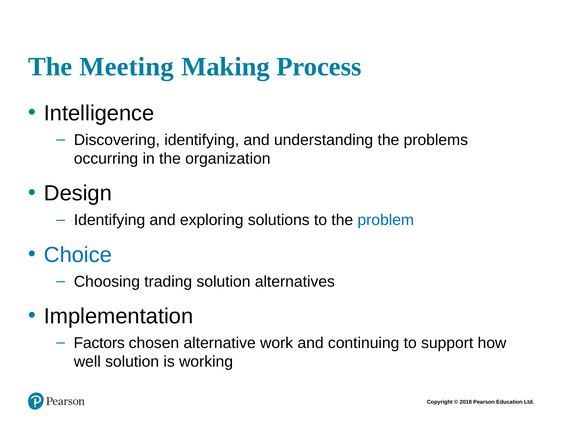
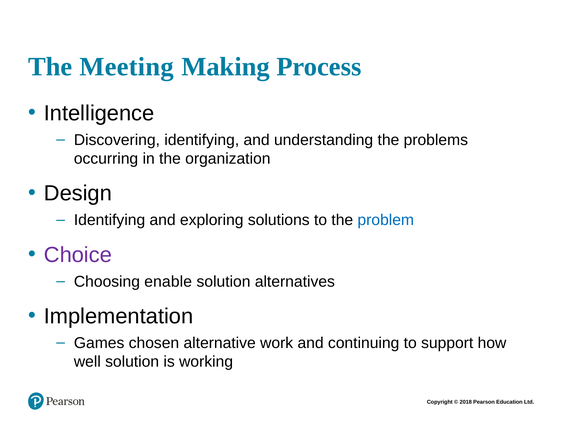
Choice colour: blue -> purple (78, 255)
trading: trading -> enable (168, 282)
Factors: Factors -> Games (99, 343)
